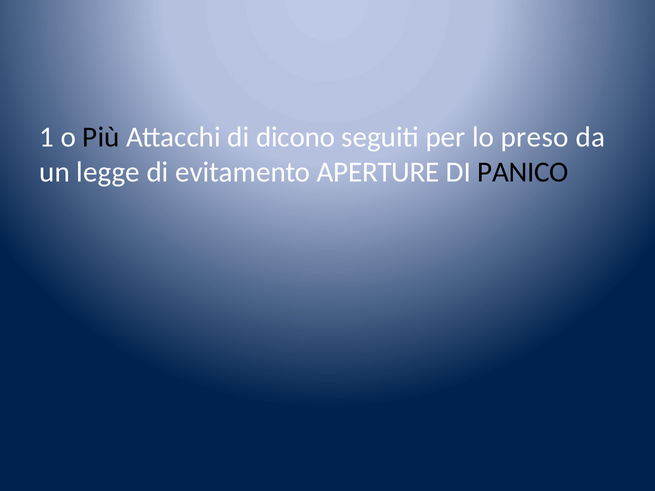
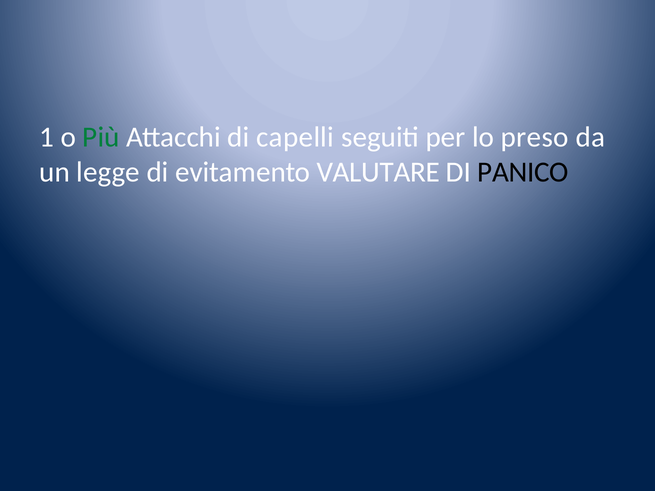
Più colour: black -> green (101, 137)
dicono: dicono -> capelli (295, 137)
APERTURE: APERTURE -> VALUTARE (378, 172)
